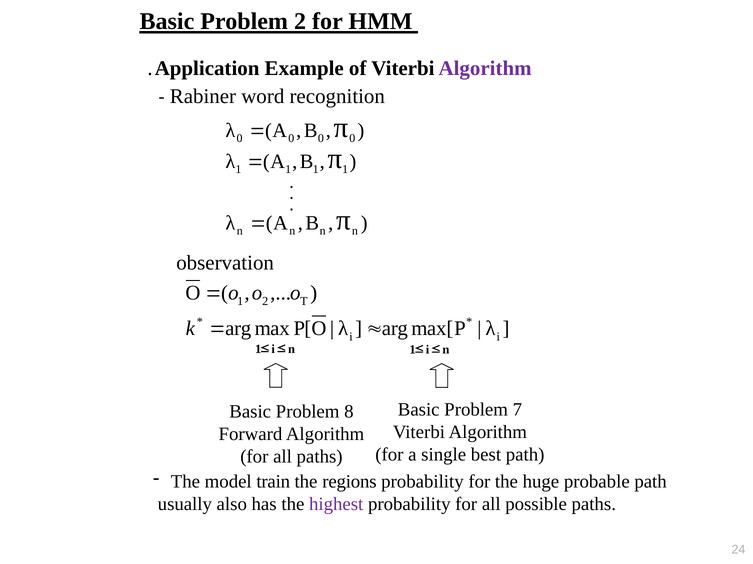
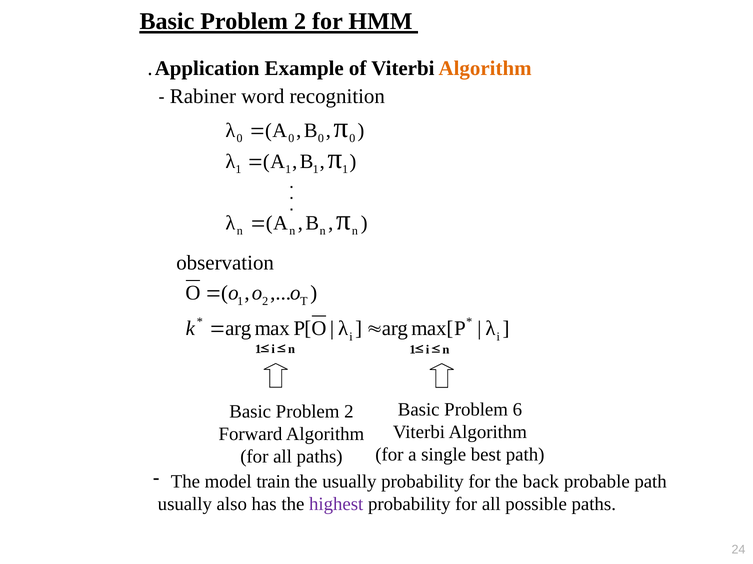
Algorithm colour: purple -> orange (485, 69)
7: 7 -> 6 (517, 410)
8: 8 -> 2 (349, 412)
the regions: regions -> usually (349, 482)
huge: huge -> back (541, 482)
